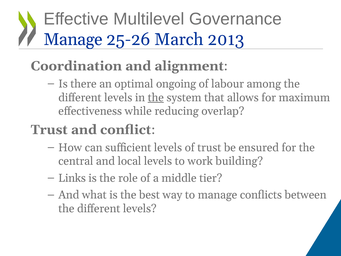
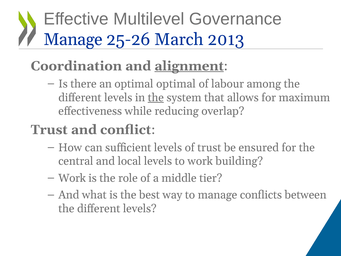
alignment underline: none -> present (189, 66)
optimal ongoing: ongoing -> optimal (176, 84)
Links: Links -> Work (72, 178)
